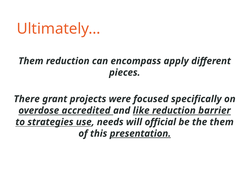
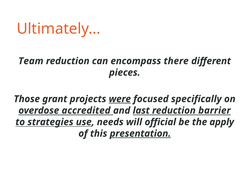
Them: Them -> Team (31, 61)
apply: apply -> there (176, 61)
There: There -> Those (27, 99)
were underline: none -> present (120, 99)
like: like -> last (141, 111)
the them: them -> apply (222, 122)
